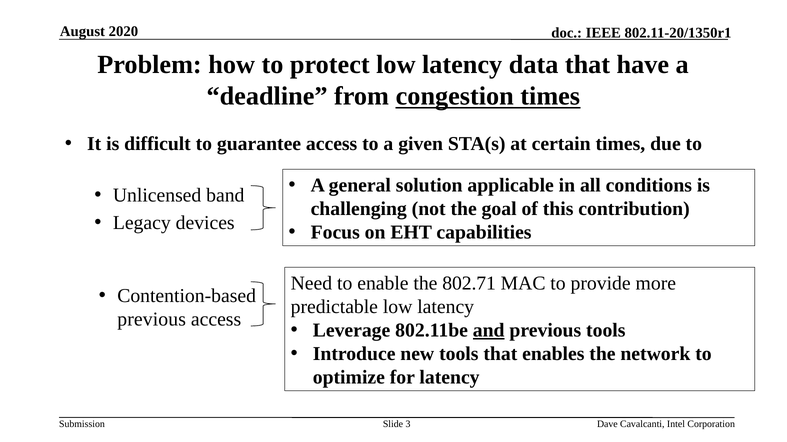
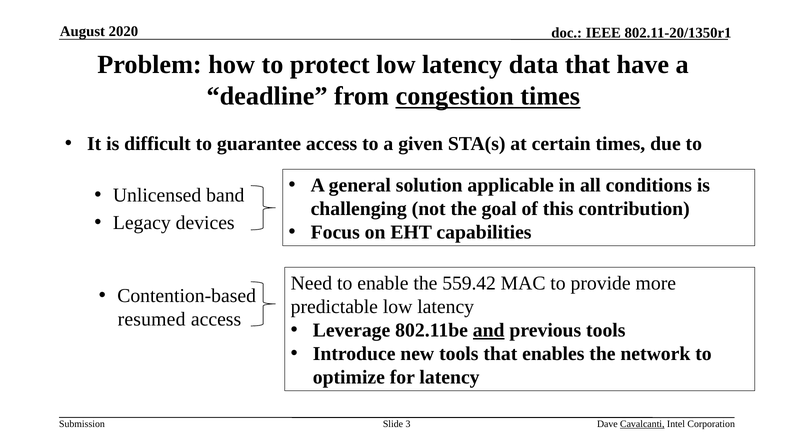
802.71: 802.71 -> 559.42 (469, 284)
previous: previous -> resumed (152, 320)
Cavalcanti underline: none -> present (642, 425)
